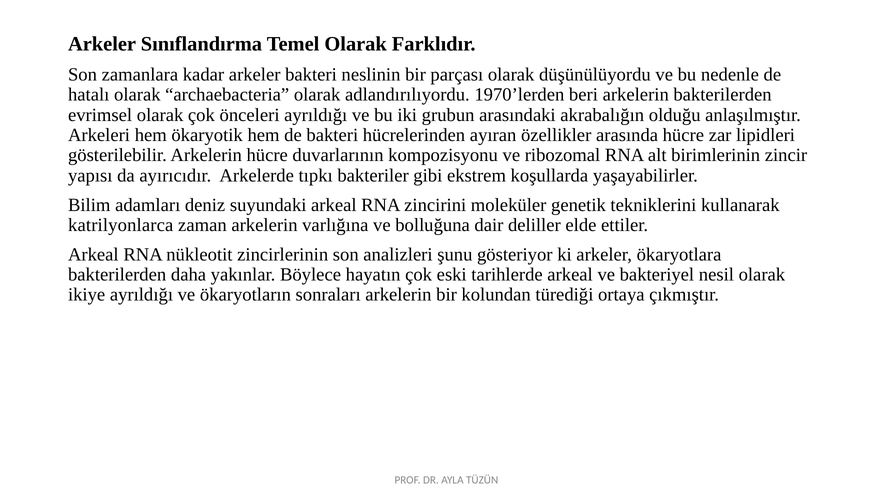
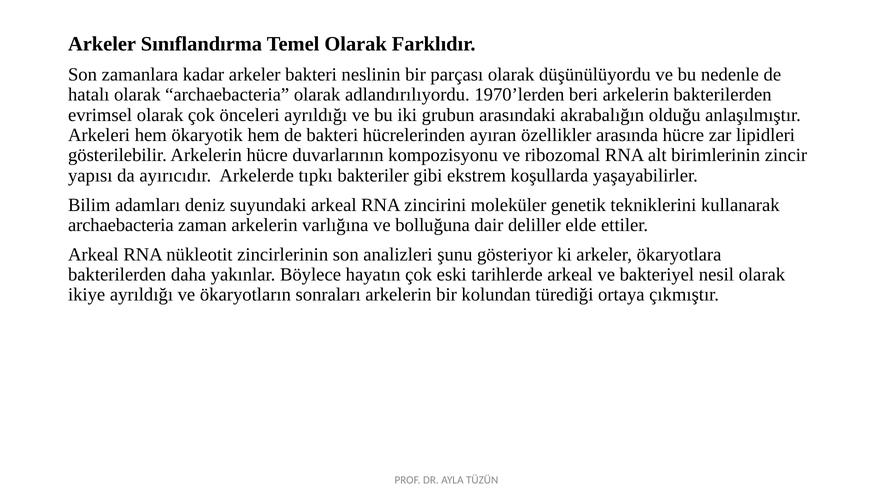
katrilyonlarca: katrilyonlarca -> archaebacteria (121, 225)
